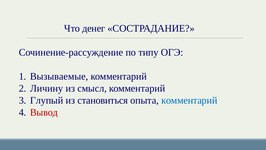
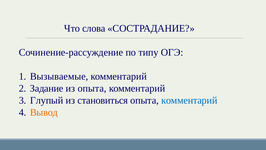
денег: денег -> слова (94, 28)
Личину: Личину -> Задание (47, 88)
из смысл: смысл -> опыта (92, 88)
Вывод colour: red -> orange (44, 112)
